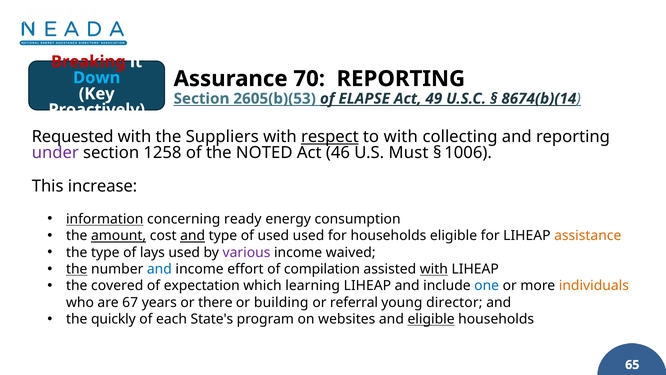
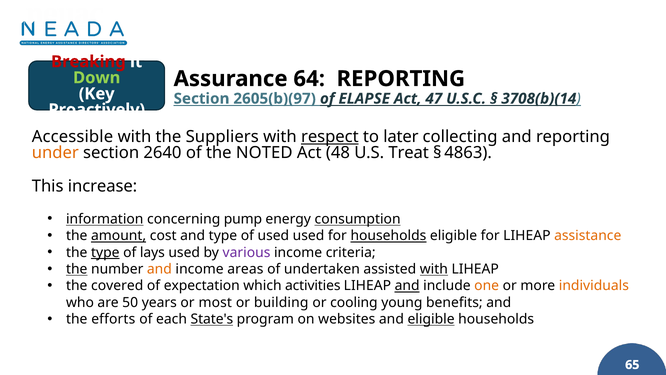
Down colour: light blue -> light green (97, 78)
70: 70 -> 64 (309, 79)
2605(b)(53: 2605(b)(53 -> 2605(b)(97 (275, 99)
49: 49 -> 47 (434, 99)
8674(b)(14: 8674(b)(14 -> 3708(b)(14 (539, 99)
Requested: Requested -> Accessible (72, 137)
to with: with -> later (401, 137)
under colour: purple -> orange (55, 153)
1258: 1258 -> 2640 (162, 153)
46: 46 -> 48 (338, 153)
Must: Must -> Treat (409, 153)
1006: 1006 -> 4863 (468, 153)
ready: ready -> pump (243, 219)
consumption underline: none -> present (358, 219)
and underline: present -> none (193, 236)
households underline: none -> present (388, 236)
type underline: none -> present (105, 252)
waived: waived -> criteria (351, 252)
and colour: blue -> orange (159, 269)
effort: effort -> areas (245, 269)
compilation: compilation -> undertaken (322, 269)
learning: learning -> activities (313, 286)
and underline: none -> present (407, 286)
one colour: blue -> orange (487, 286)
67: 67 -> 50 (130, 302)
there: there -> most (215, 302)
referral: referral -> cooling (354, 302)
director: director -> benefits (454, 302)
quickly: quickly -> efforts (113, 319)
State's underline: none -> present (212, 319)
